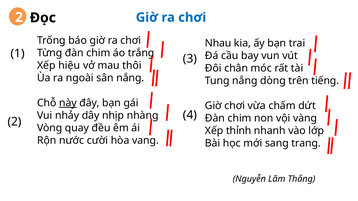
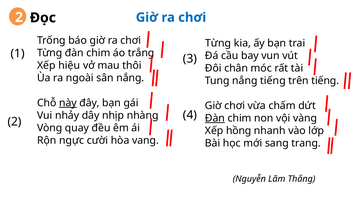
Nhau: Nhau -> Từng (218, 43)
nắng dòng: dòng -> tiếng (273, 81)
Đàn underline: none -> present (215, 118)
thỉnh: thỉnh -> hồng (239, 131)
nước: nước -> ngực (72, 141)
